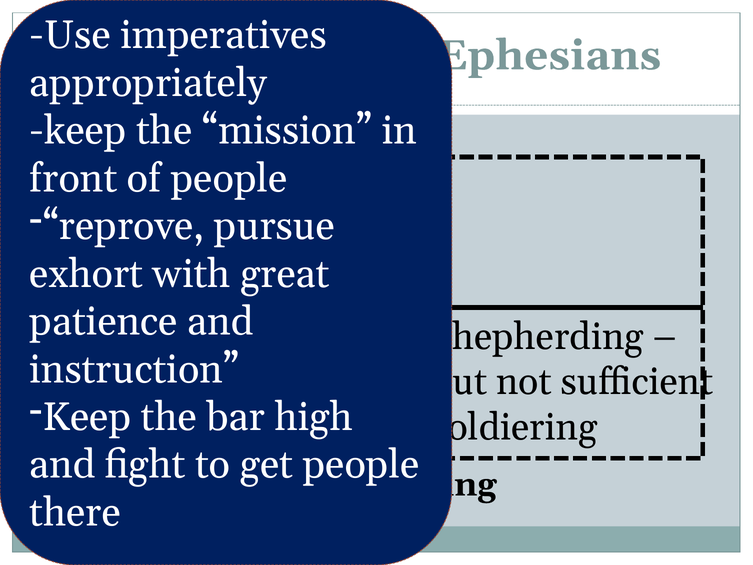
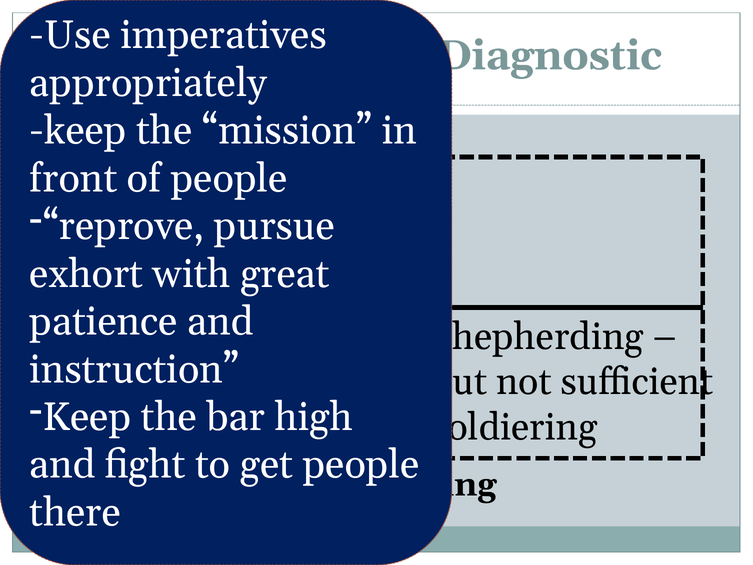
Ephesians: Ephesians -> Diagnostic (550, 55)
